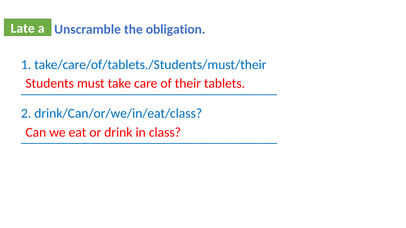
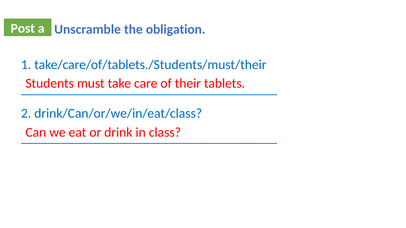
Late: Late -> Post (23, 28)
